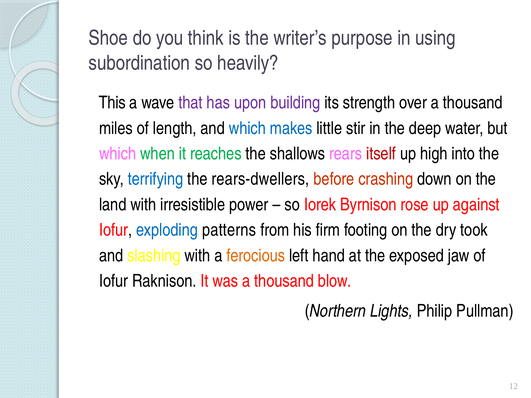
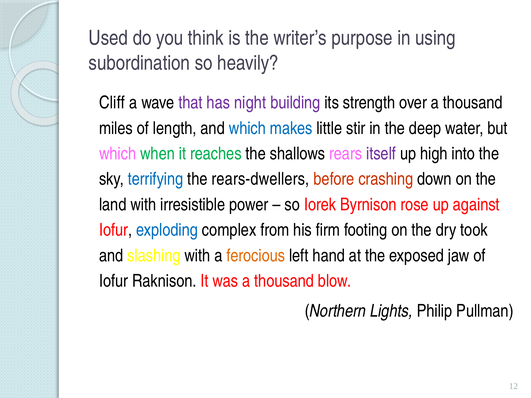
Shoe: Shoe -> Used (108, 38)
This: This -> Cliff (112, 103)
upon: upon -> night (250, 103)
itself colour: red -> purple (381, 154)
patterns: patterns -> complex (229, 230)
